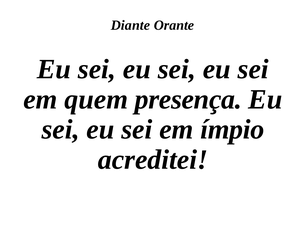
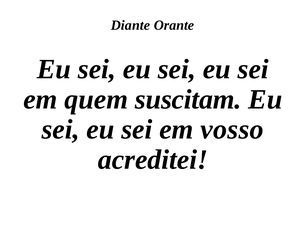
presença: presença -> suscitam (188, 99)
ímpio: ímpio -> vosso (232, 129)
